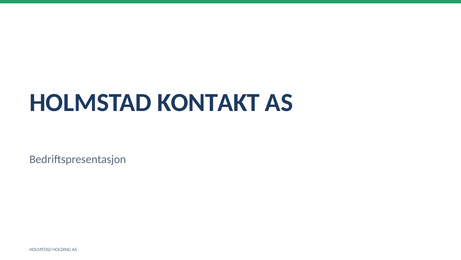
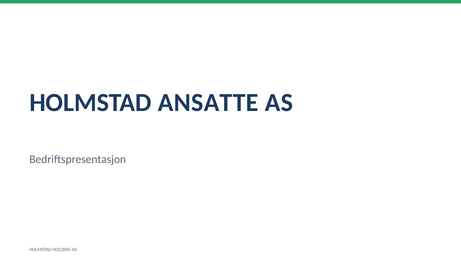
KONTAKT: KONTAKT -> ANSATTE (208, 102)
